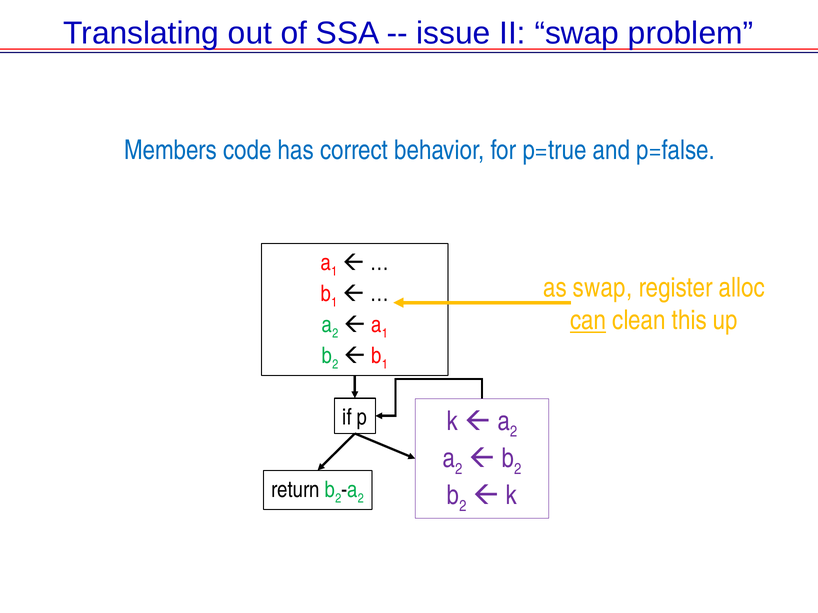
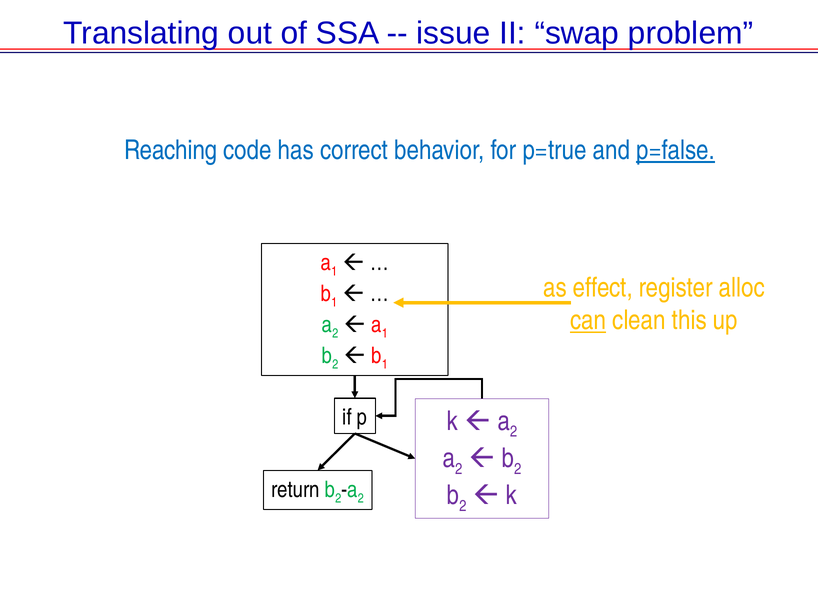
Members: Members -> Reaching (171, 150)
p=false underline: none -> present (676, 150)
as swap: swap -> effect (603, 288)
